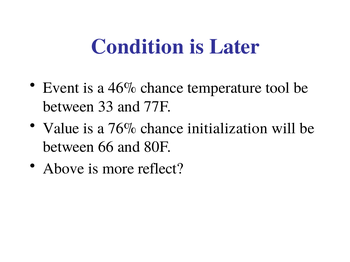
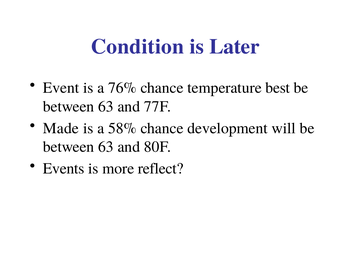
46%: 46% -> 76% (122, 88)
tool: tool -> best (278, 88)
33: 33 -> 63 (106, 107)
Value: Value -> Made (61, 128)
76%: 76% -> 58% (122, 128)
initialization: initialization -> development (228, 128)
66: 66 -> 63 (106, 147)
Above: Above -> Events (64, 169)
